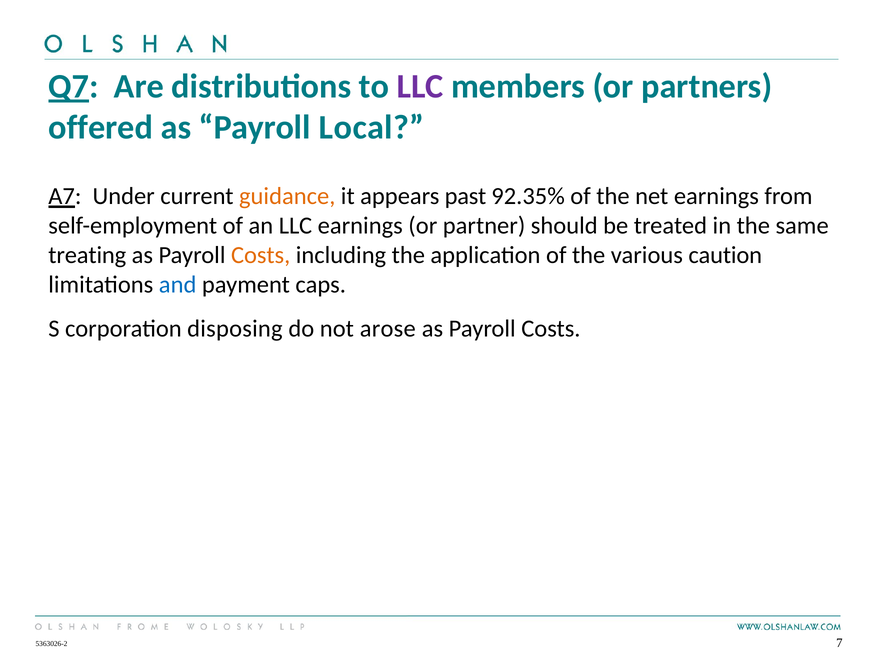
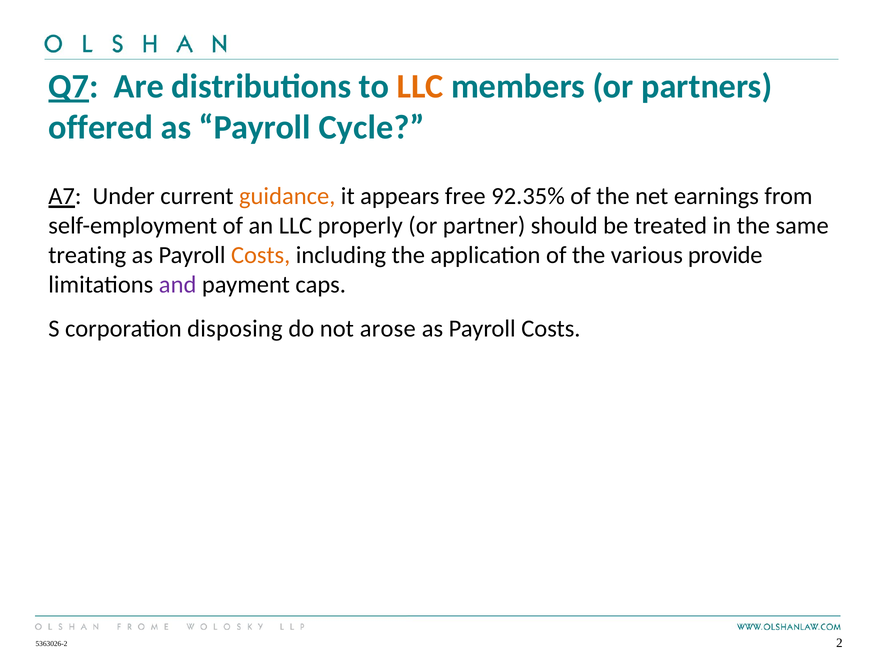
LLC colour: purple -> orange (420, 86)
Local: Local -> Cycle (372, 127)
past: past -> free (465, 196)
LLC earnings: earnings -> properly (360, 226)
caution: caution -> provide (725, 255)
and colour: blue -> purple (178, 284)
7: 7 -> 2 (839, 643)
